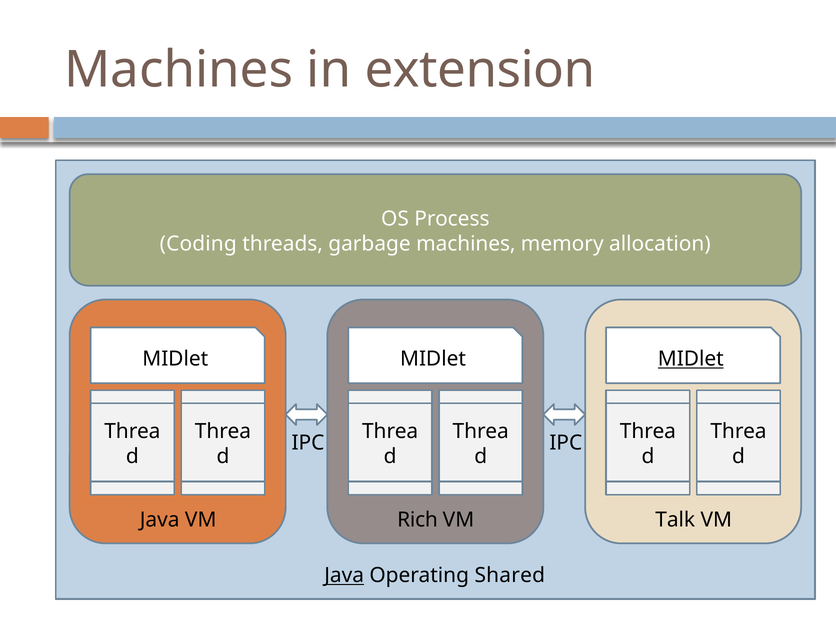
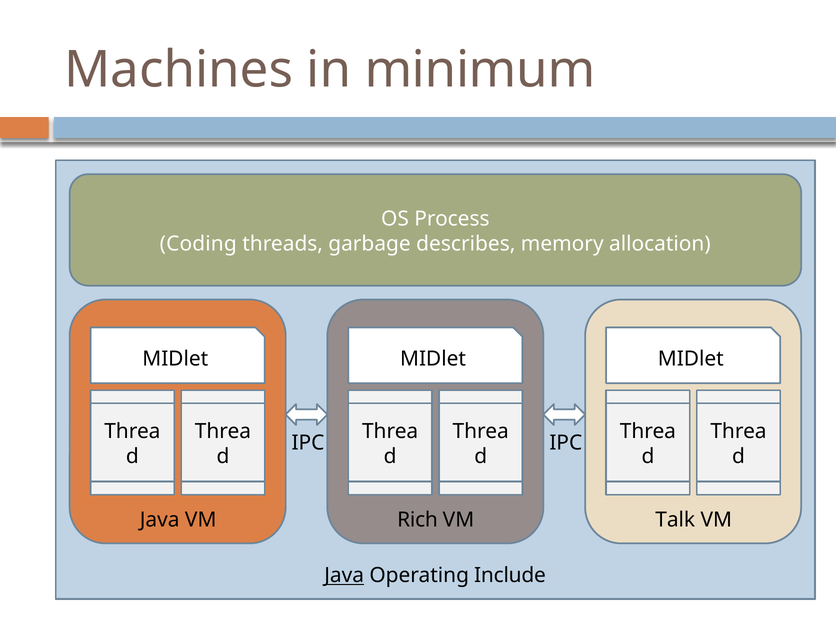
extension: extension -> minimum (480, 70)
garbage machines: machines -> describes (466, 244)
MIDlet underline: present -> none (691, 359)
Shared: Shared -> Include (510, 575)
